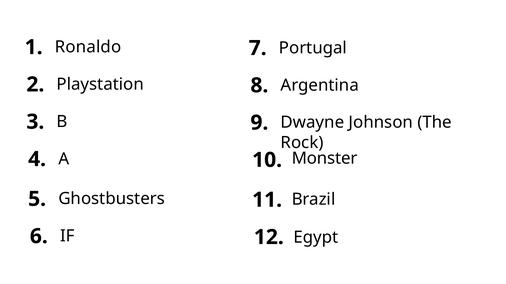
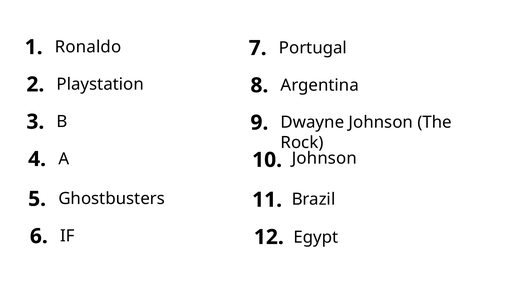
Monster: Monster -> Johnson (324, 159)
